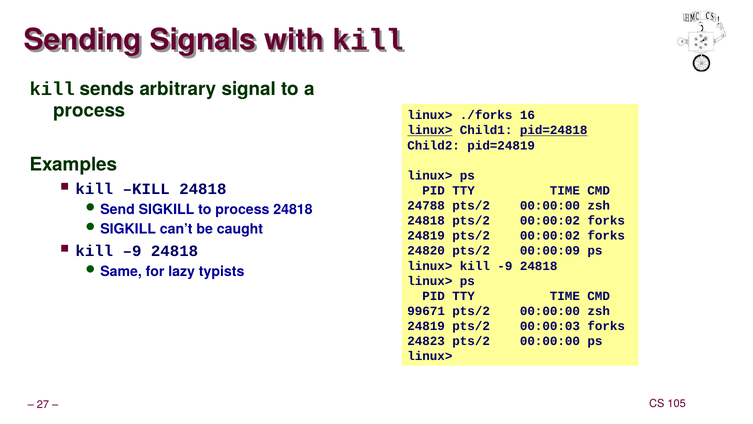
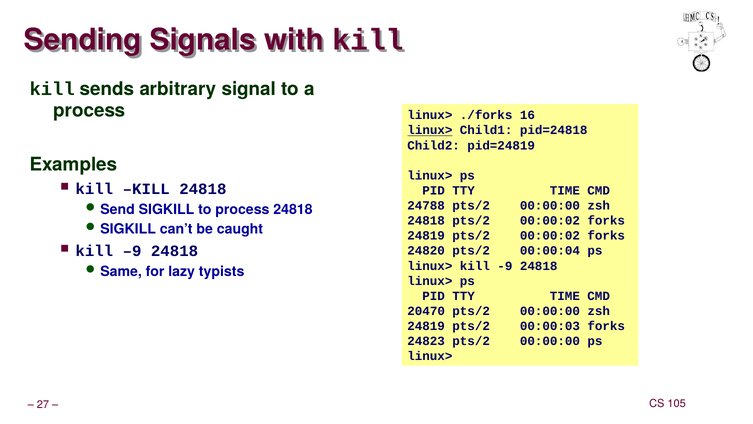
pid=24818 underline: present -> none (554, 130)
00:00:09: 00:00:09 -> 00:00:04 (550, 251)
99671: 99671 -> 20470 (426, 311)
